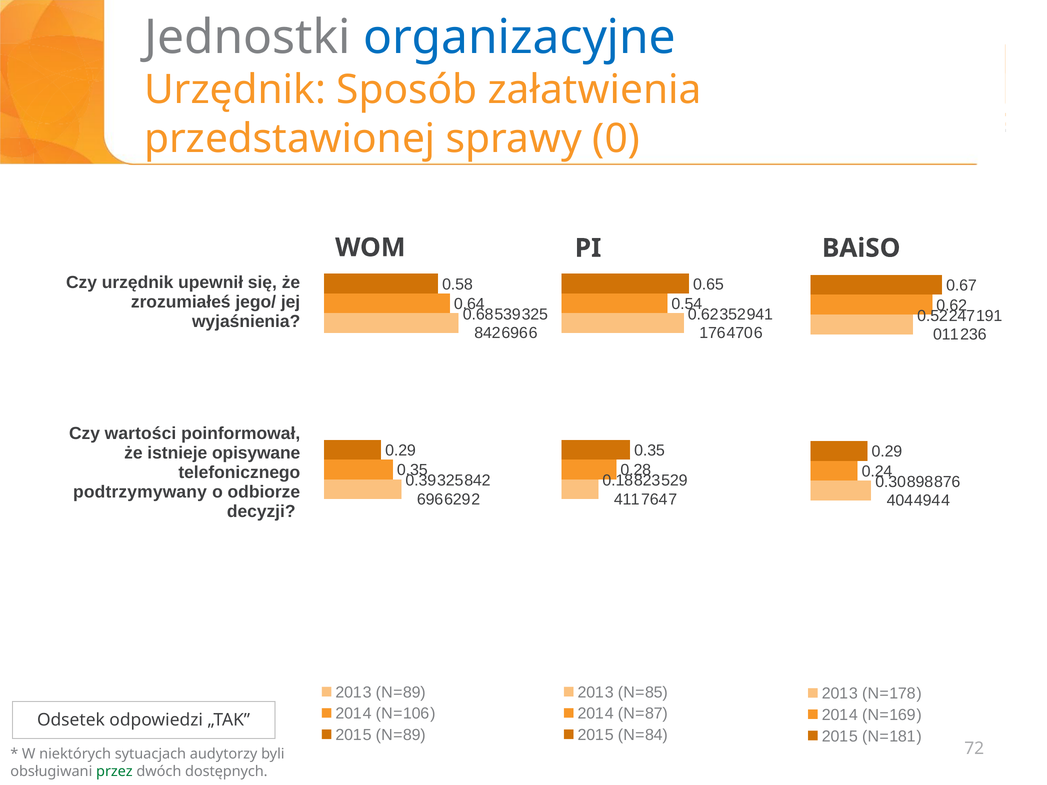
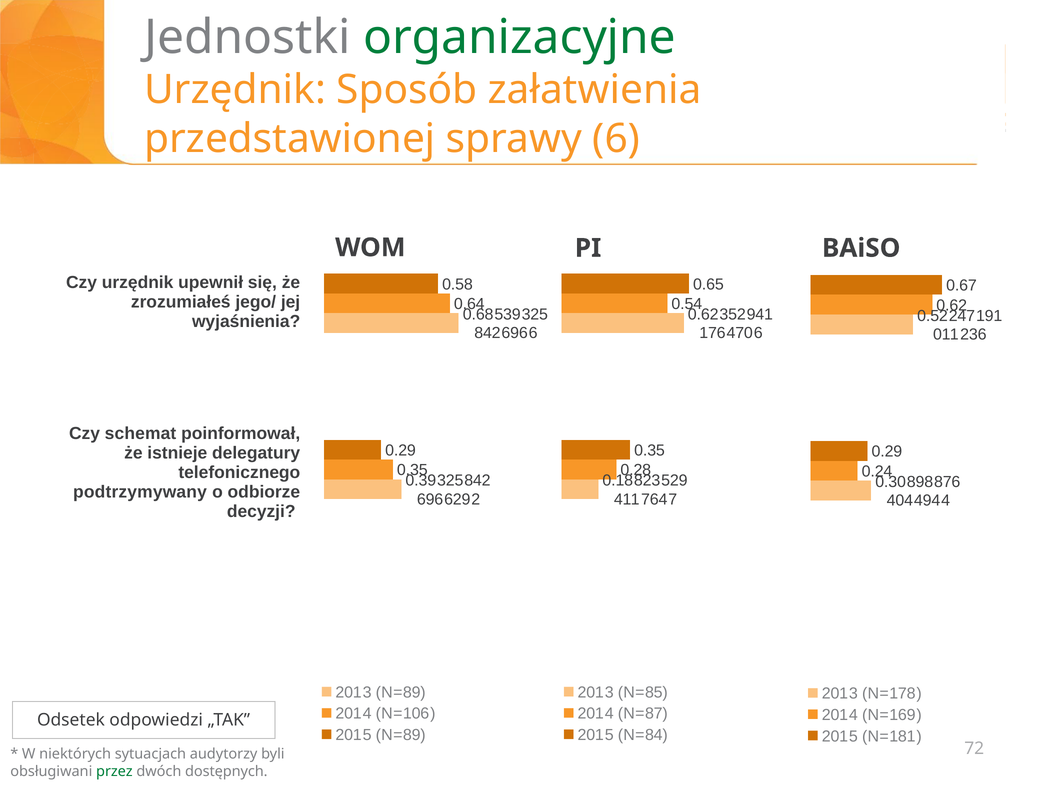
organizacyjne colour: blue -> green (520, 37)
0: 0 -> 6 (616, 139)
wartości: wartości -> schemat (141, 434)
opisywane: opisywane -> delegatury (256, 453)
